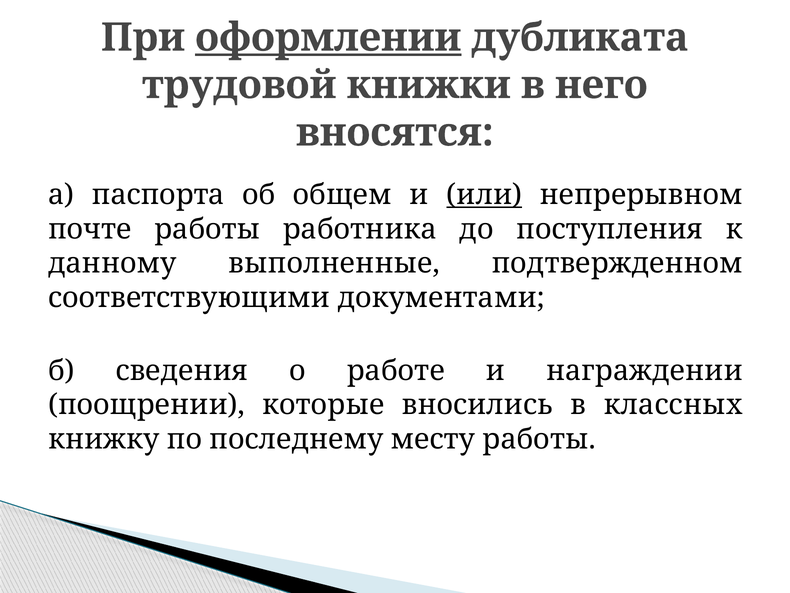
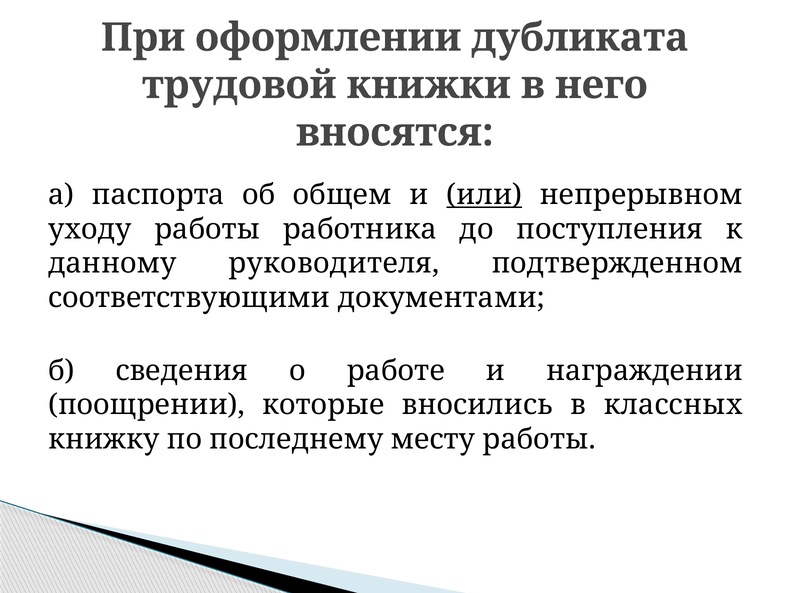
оформлении underline: present -> none (328, 38)
почте: почте -> уходу (90, 229)
выполненные: выполненные -> руководителя (334, 263)
